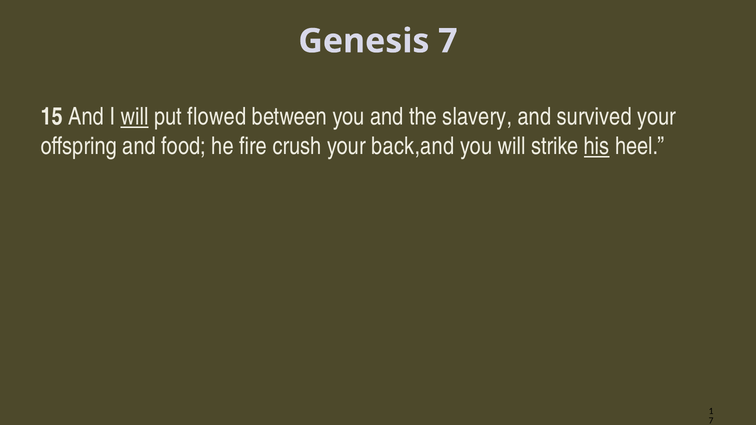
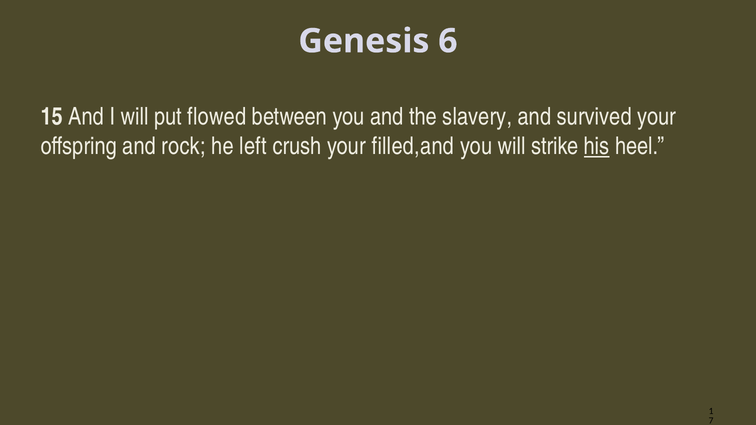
Genesis 7: 7 -> 6 (448, 41)
will underline: present -> none (135, 117)
food: food -> rock (184, 146)
fire: fire -> left (253, 146)
back,and: back,and -> filled,and (413, 146)
